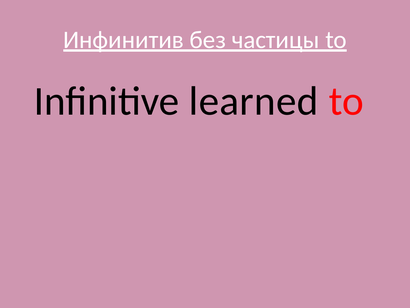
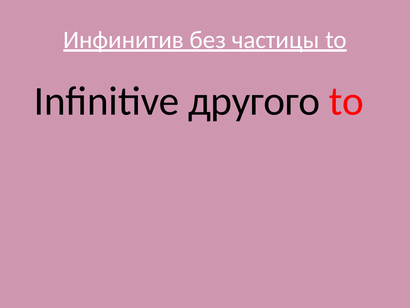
learned: learned -> другого (254, 101)
